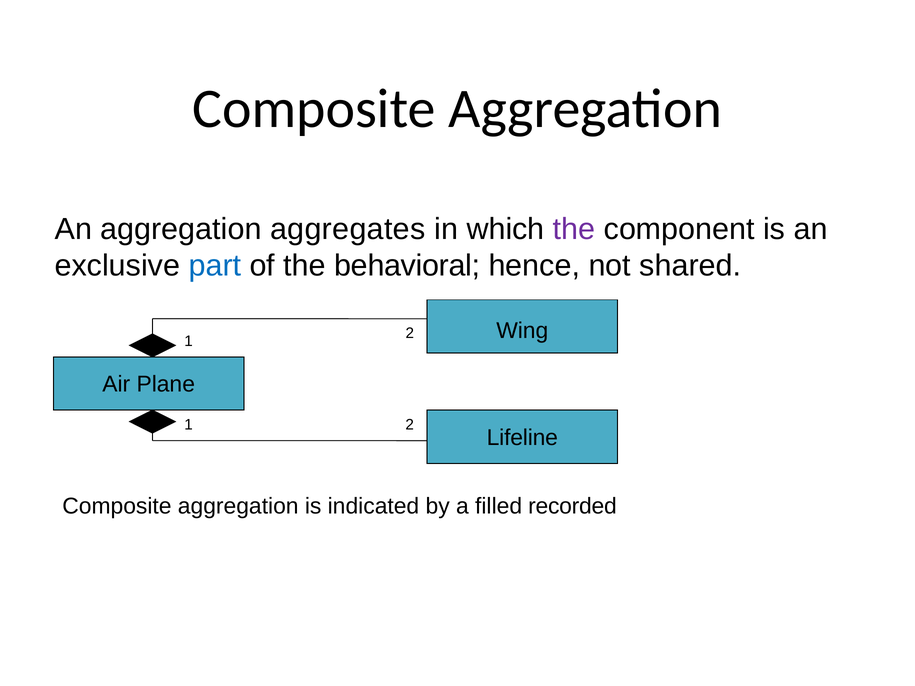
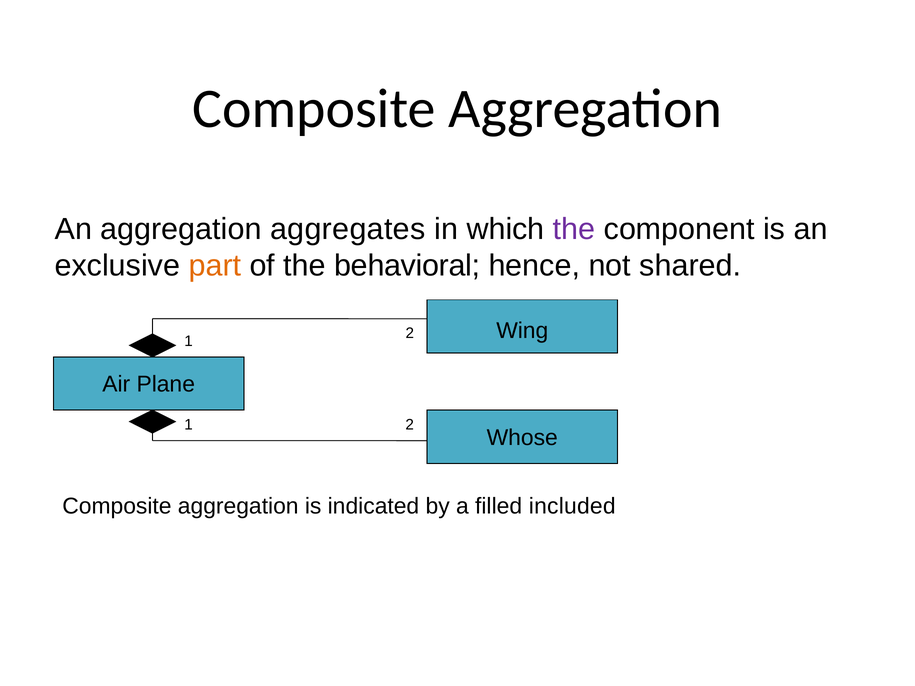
part colour: blue -> orange (215, 266)
Lifeline: Lifeline -> Whose (522, 438)
recorded: recorded -> included (572, 506)
